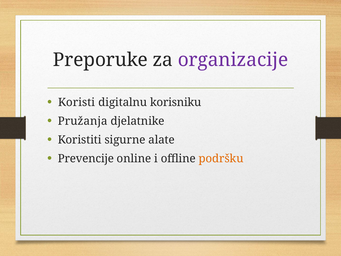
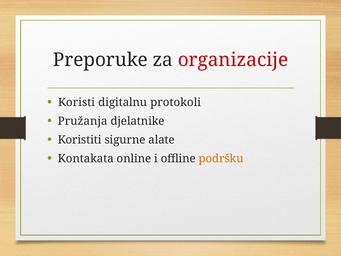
organizacije colour: purple -> red (233, 60)
korisniku: korisniku -> protokoli (176, 102)
Prevencije: Prevencije -> Kontakata (86, 158)
